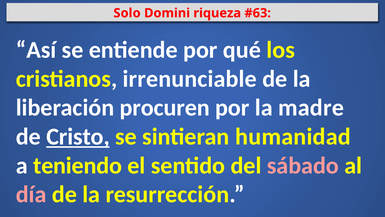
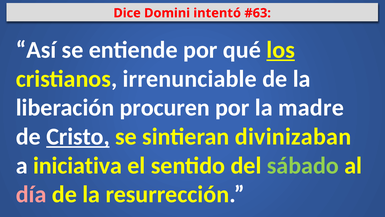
Solo: Solo -> Dice (127, 13)
riqueza: riqueza -> intentó (217, 13)
los underline: none -> present (281, 50)
humanidad: humanidad -> divinizaban (293, 136)
teniendo: teniendo -> iniciativa (78, 165)
sábado colour: pink -> light green (303, 165)
